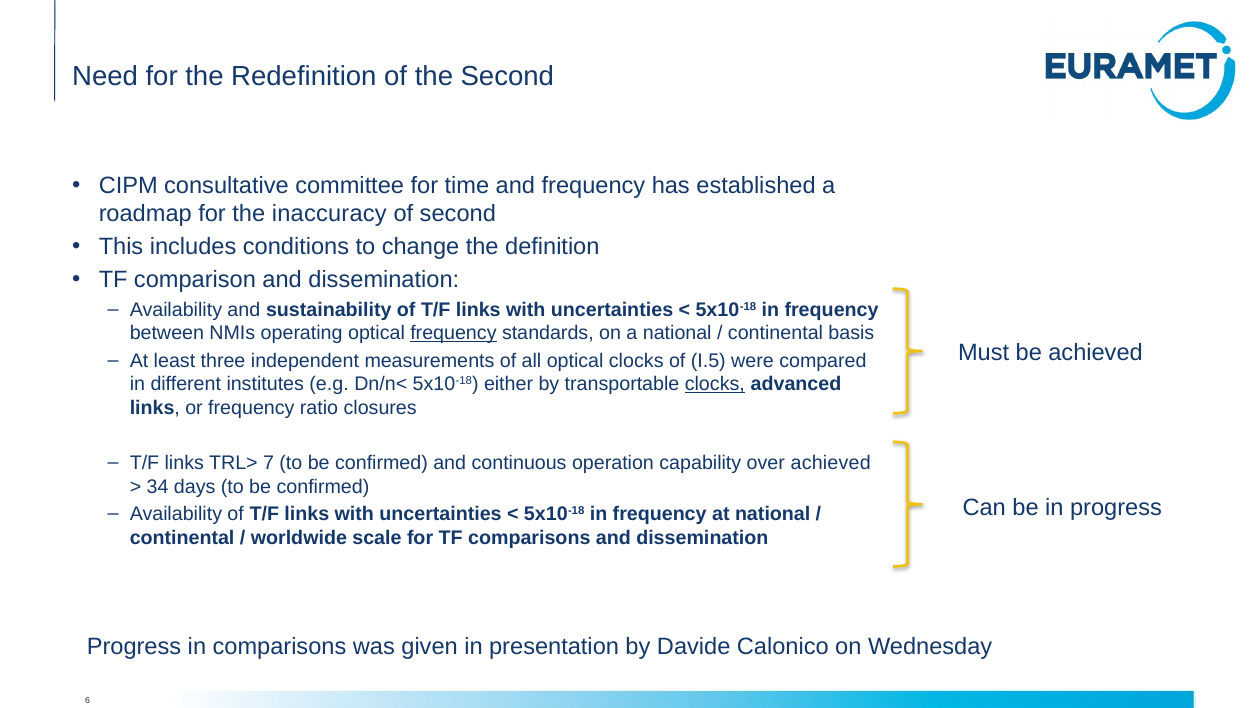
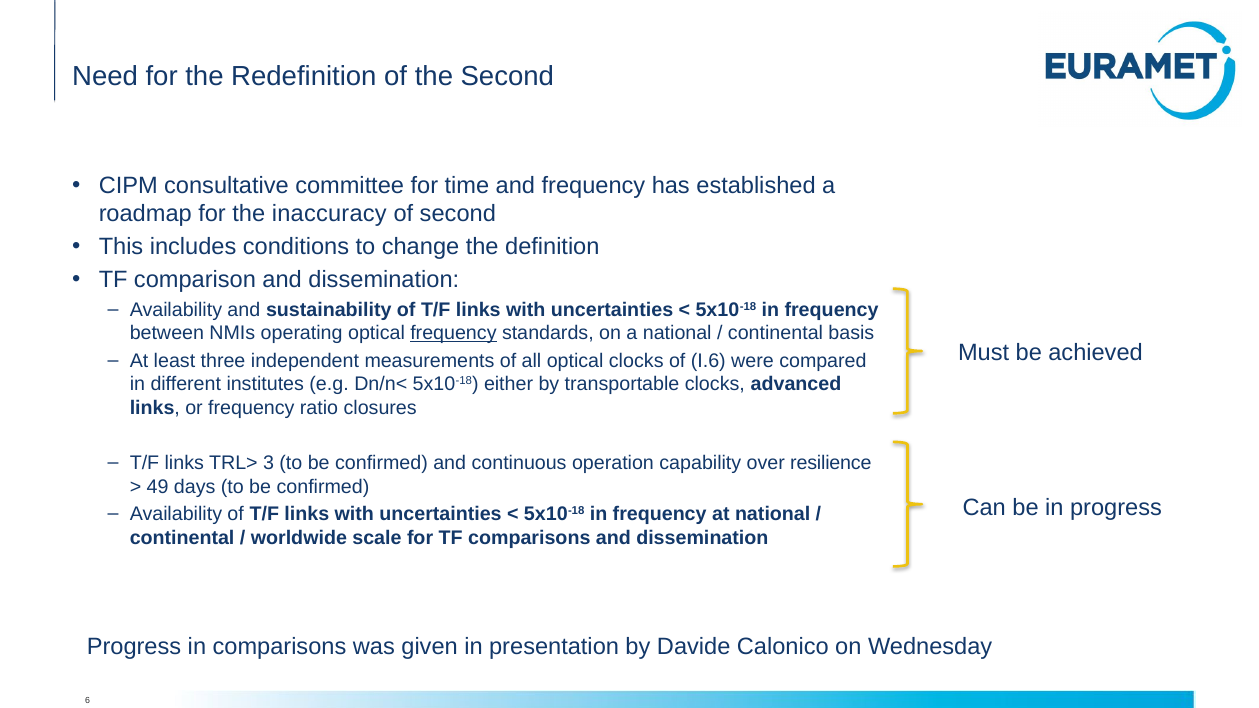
I.5: I.5 -> I.6 (708, 361)
clocks underline: present -> none (715, 385)
7: 7 -> 3 (269, 463)
over achieved: achieved -> resilience (831, 463)
34: 34 -> 49 (158, 487)
